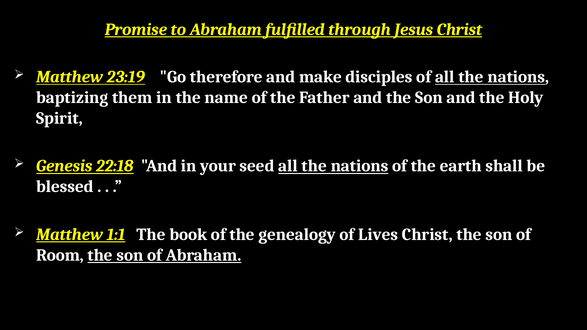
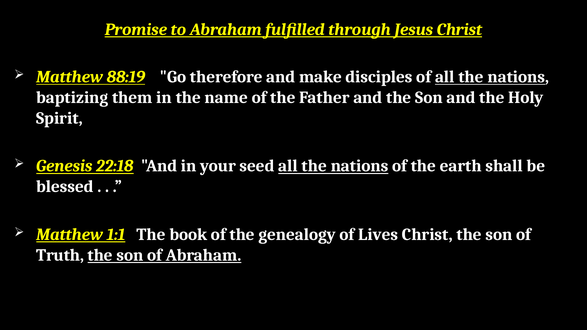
23:19: 23:19 -> 88:19 (126, 77)
Room: Room -> Truth (60, 255)
